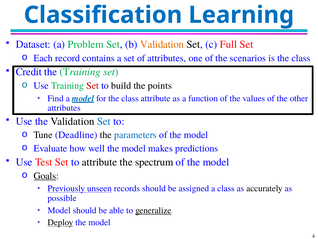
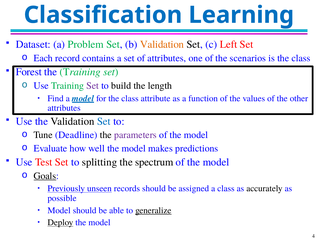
Full: Full -> Left (229, 44)
Credit: Credit -> Forest (29, 72)
Set colour: red -> purple (93, 86)
points: points -> length (160, 86)
parameters colour: blue -> purple (135, 135)
to attribute: attribute -> splitting (100, 162)
